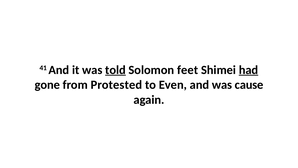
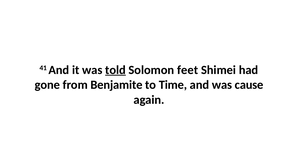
had underline: present -> none (249, 70)
Protested: Protested -> Benjamite (117, 85)
Even: Even -> Time (173, 85)
